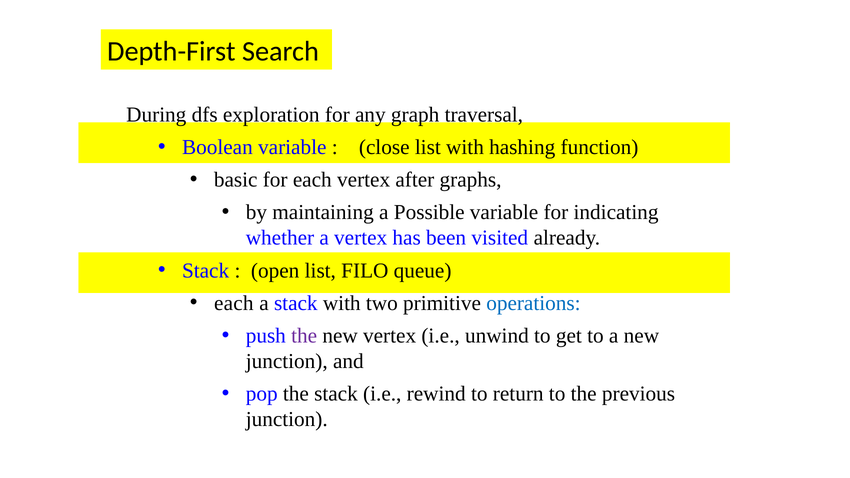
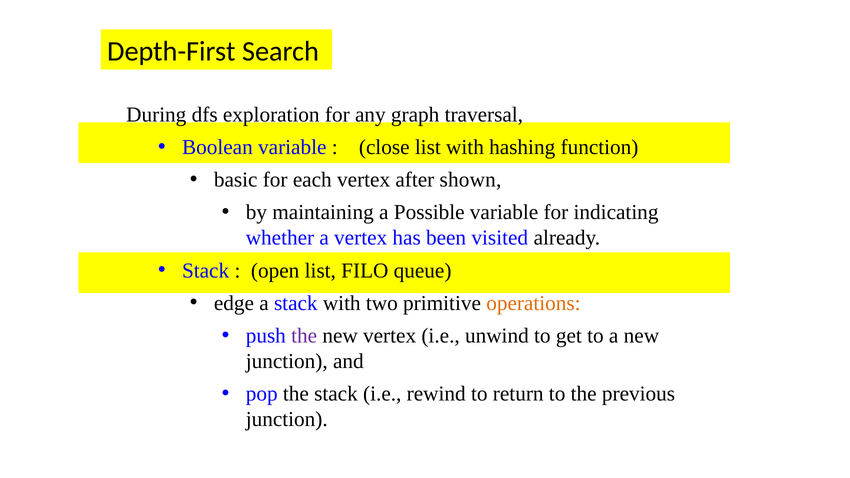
graphs: graphs -> shown (470, 180)
each: each -> edge (234, 303)
operations colour: blue -> orange (533, 303)
